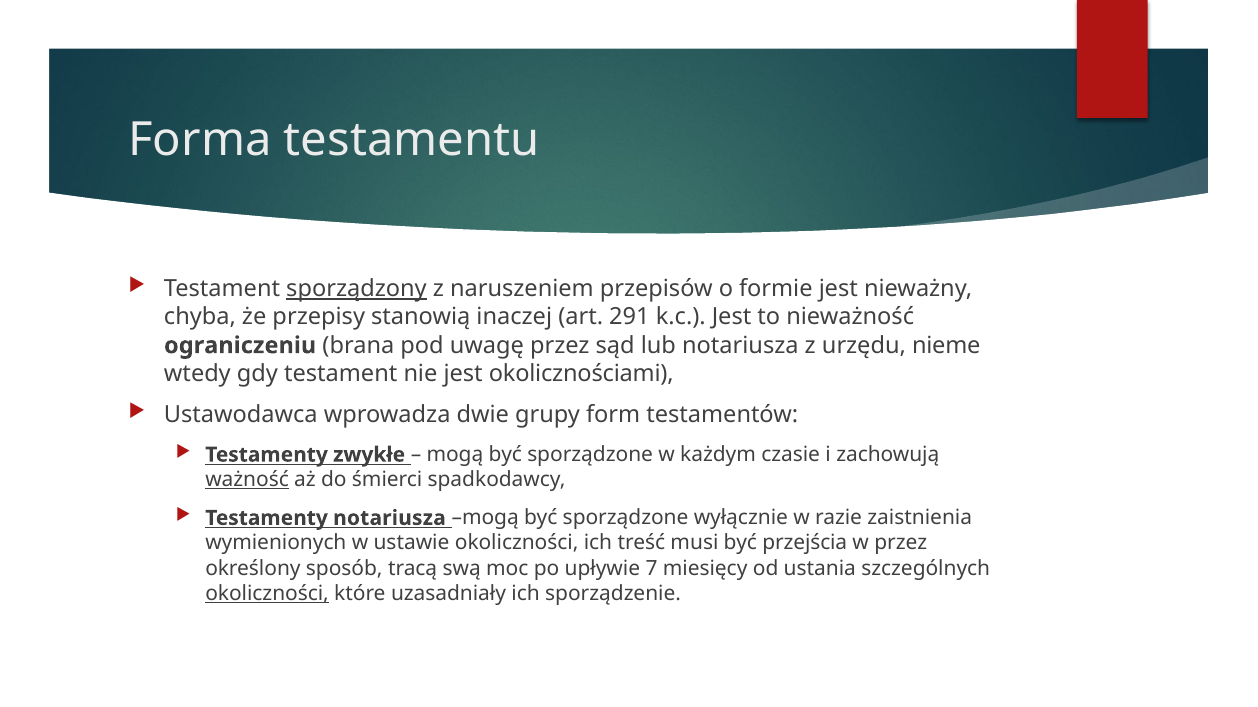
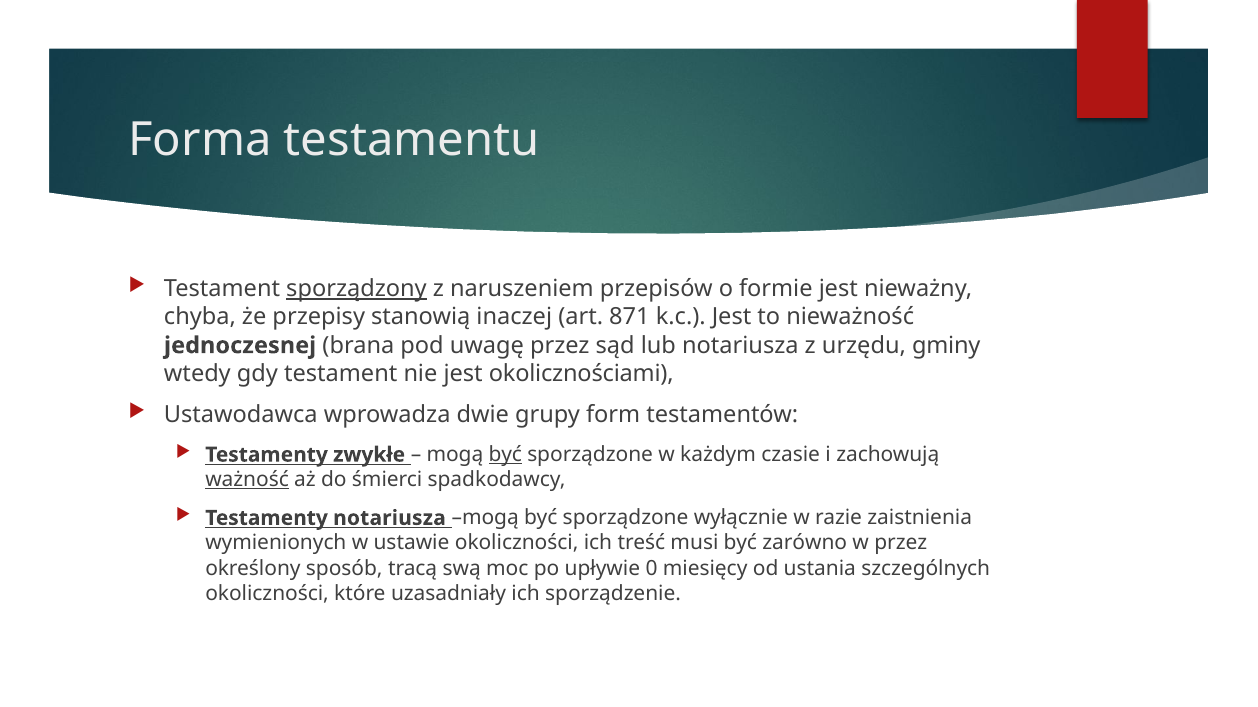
291: 291 -> 871 (629, 317)
ograniczeniu: ograniczeniu -> jednoczesnej (240, 346)
nieme: nieme -> gminy (946, 346)
być underline: none -> present (505, 455)
przejścia: przejścia -> zarówno (805, 544)
7: 7 -> 0 (652, 569)
okoliczności underline: present -> none (267, 594)
